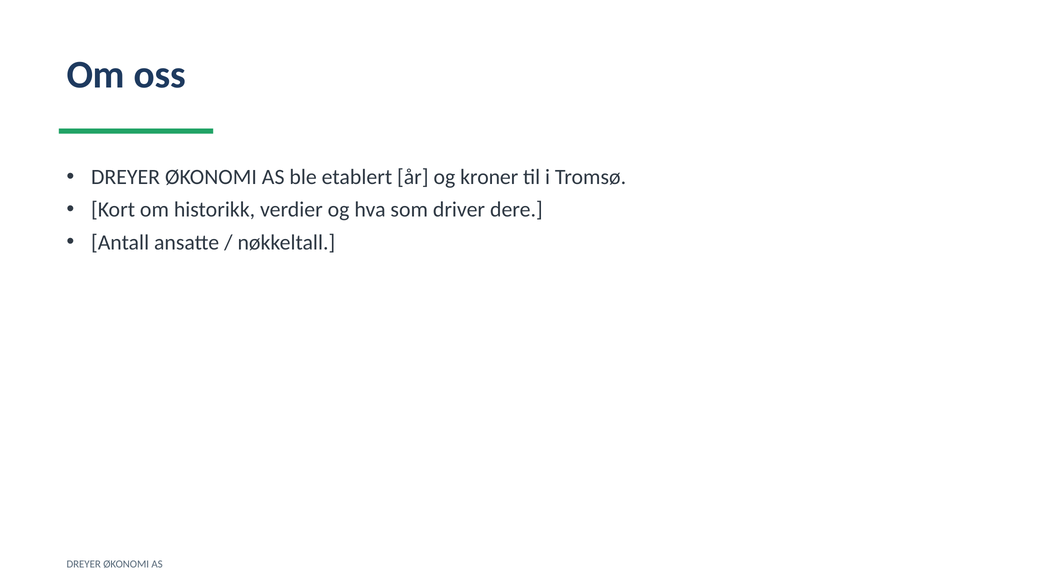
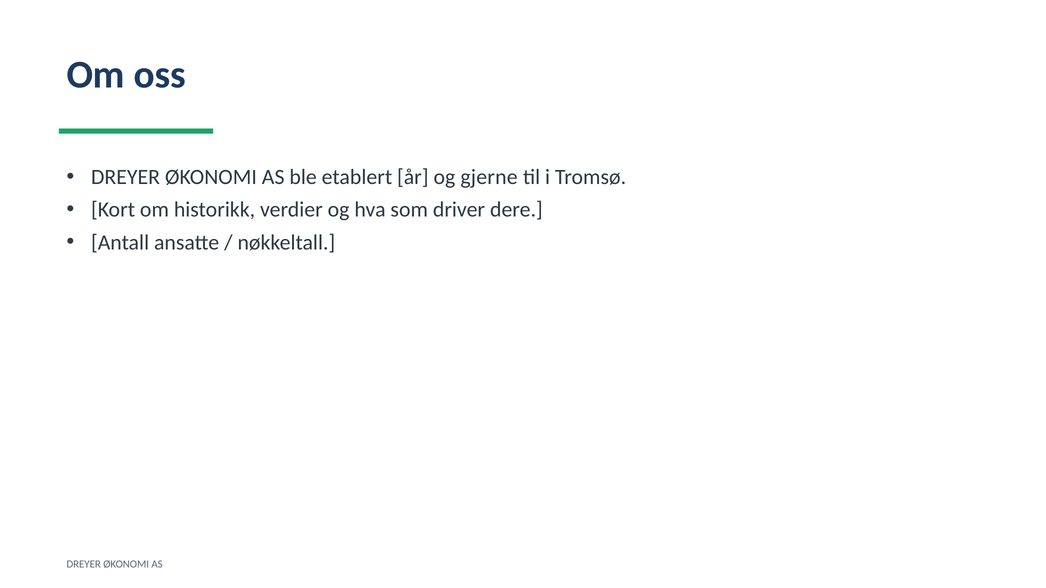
kroner: kroner -> gjerne (489, 177)
